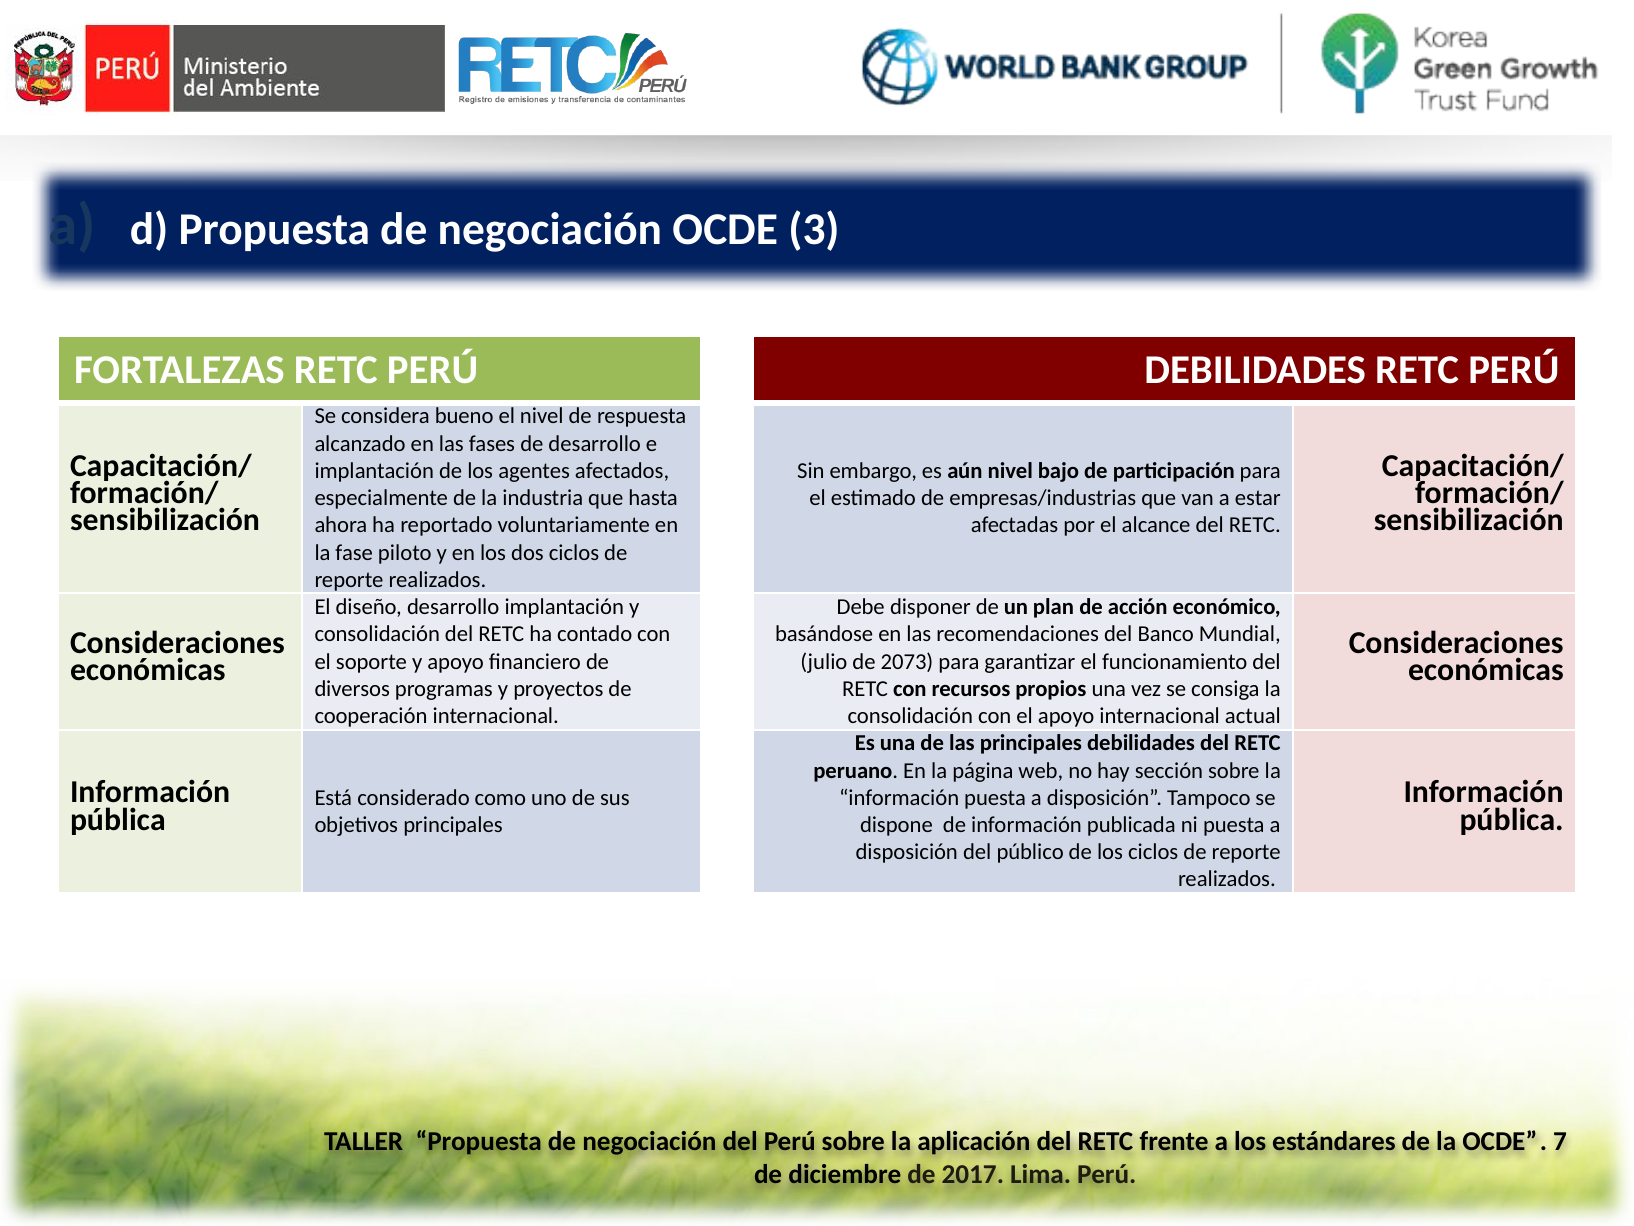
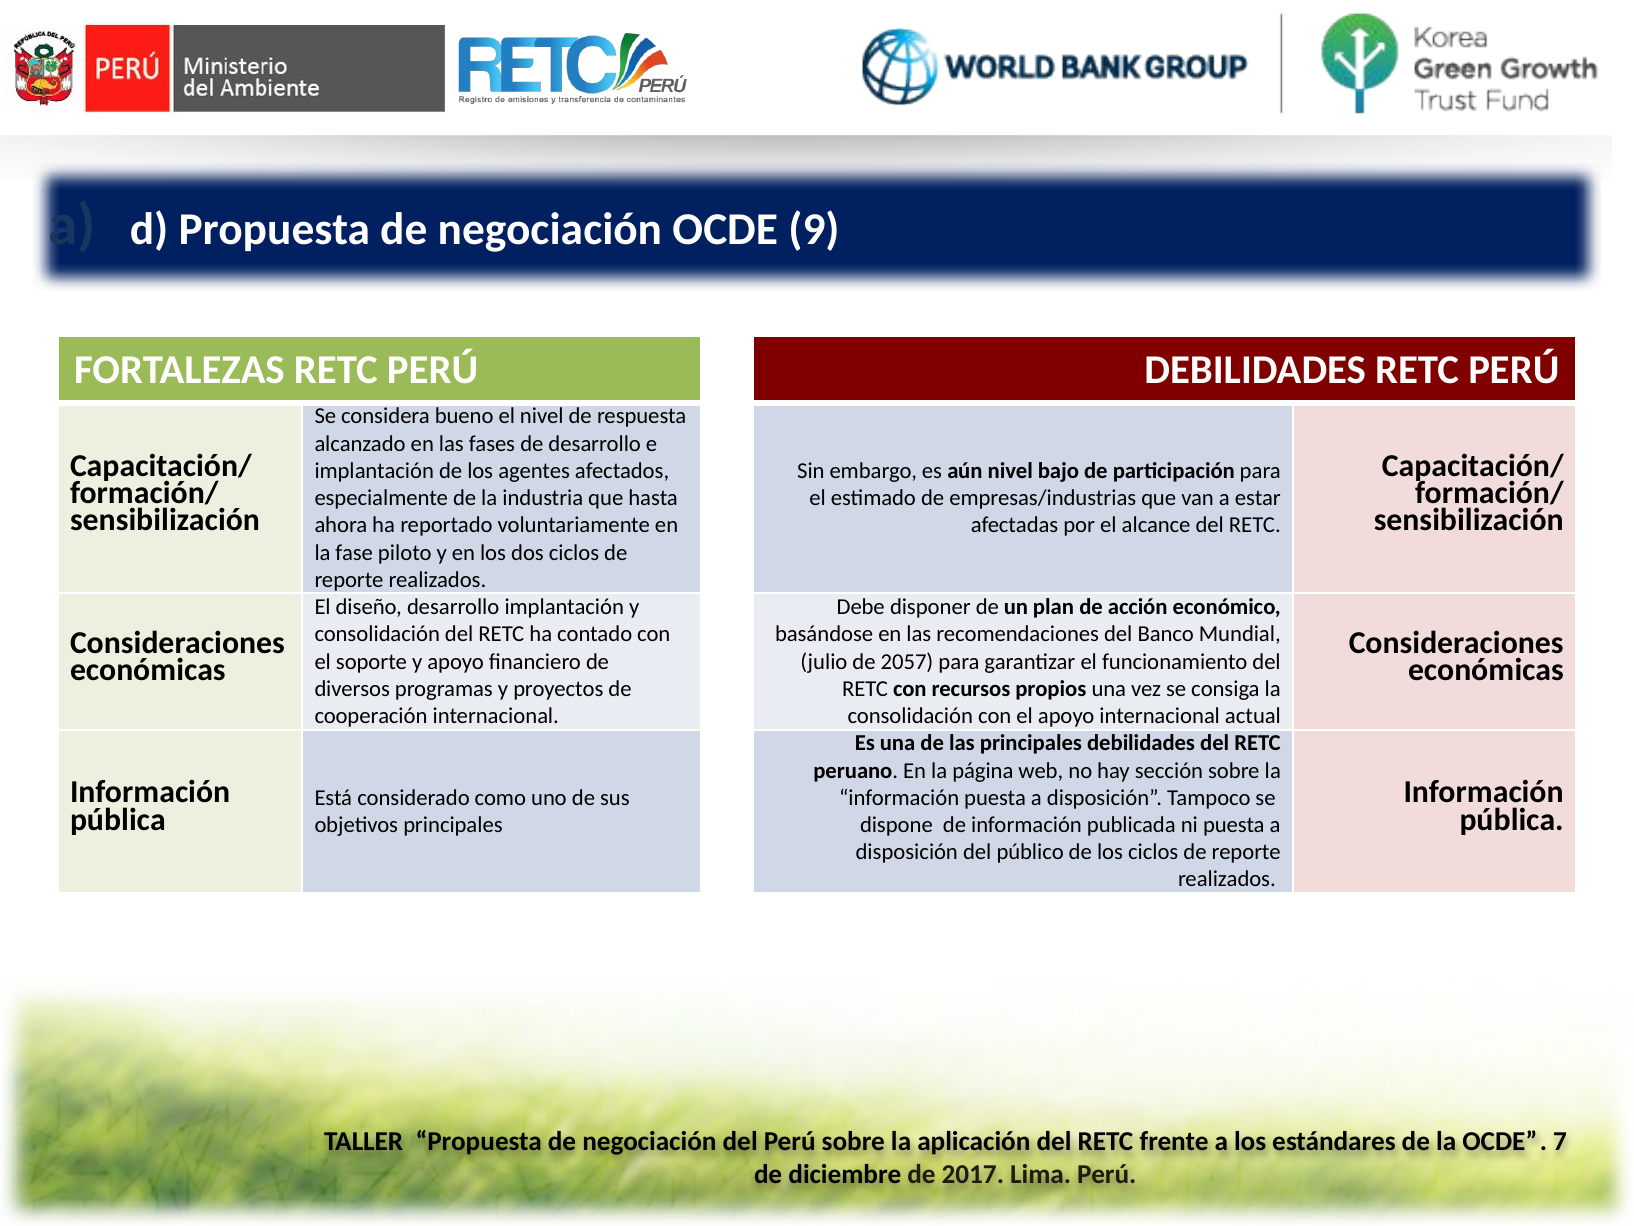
3: 3 -> 9 (814, 230)
2073: 2073 -> 2057 (907, 661)
